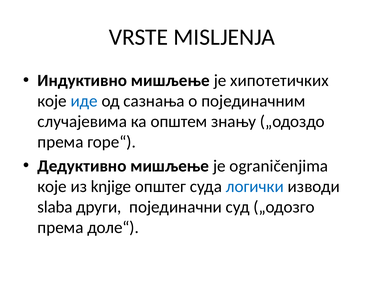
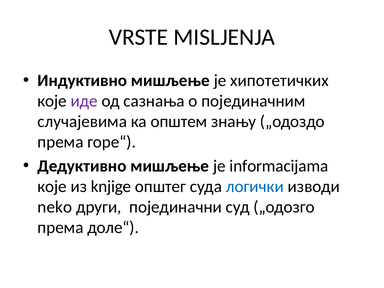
иде colour: blue -> purple (84, 101)
ograničenjima: ograničenjima -> informacijama (279, 166)
slaba: slaba -> neko (55, 207)
